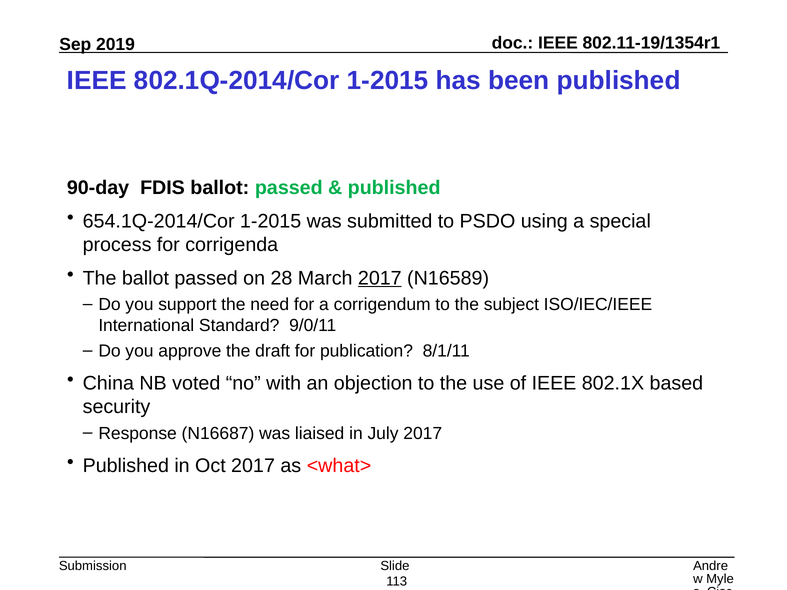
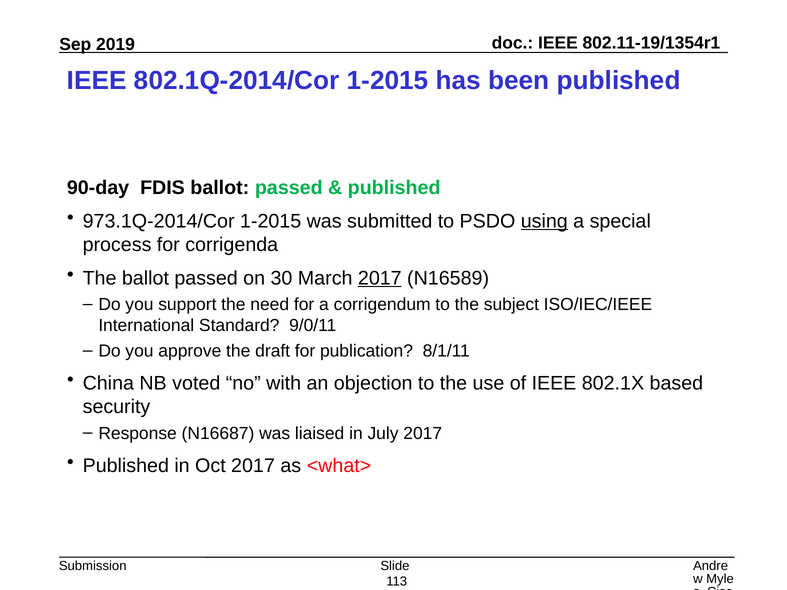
654.1Q-2014/Cor: 654.1Q-2014/Cor -> 973.1Q-2014/Cor (159, 221)
using underline: none -> present (544, 221)
28: 28 -> 30 (281, 278)
